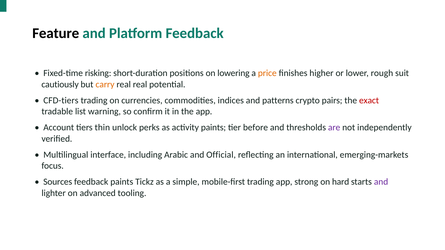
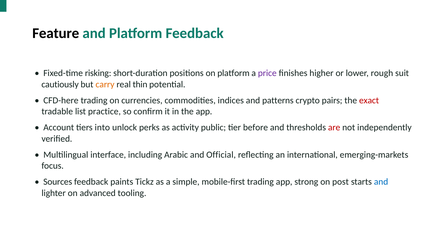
on lowering: lowering -> platform (233, 73)
price colour: orange -> purple (267, 73)
real real: real -> thin (140, 84)
CFD-tiers: CFD-tiers -> CFD-here (61, 101)
warning: warning -> practice (104, 112)
thin: thin -> into (102, 128)
activity paints: paints -> public (213, 128)
are colour: purple -> red (334, 128)
hard: hard -> post (341, 182)
and colour: purple -> blue (381, 182)
